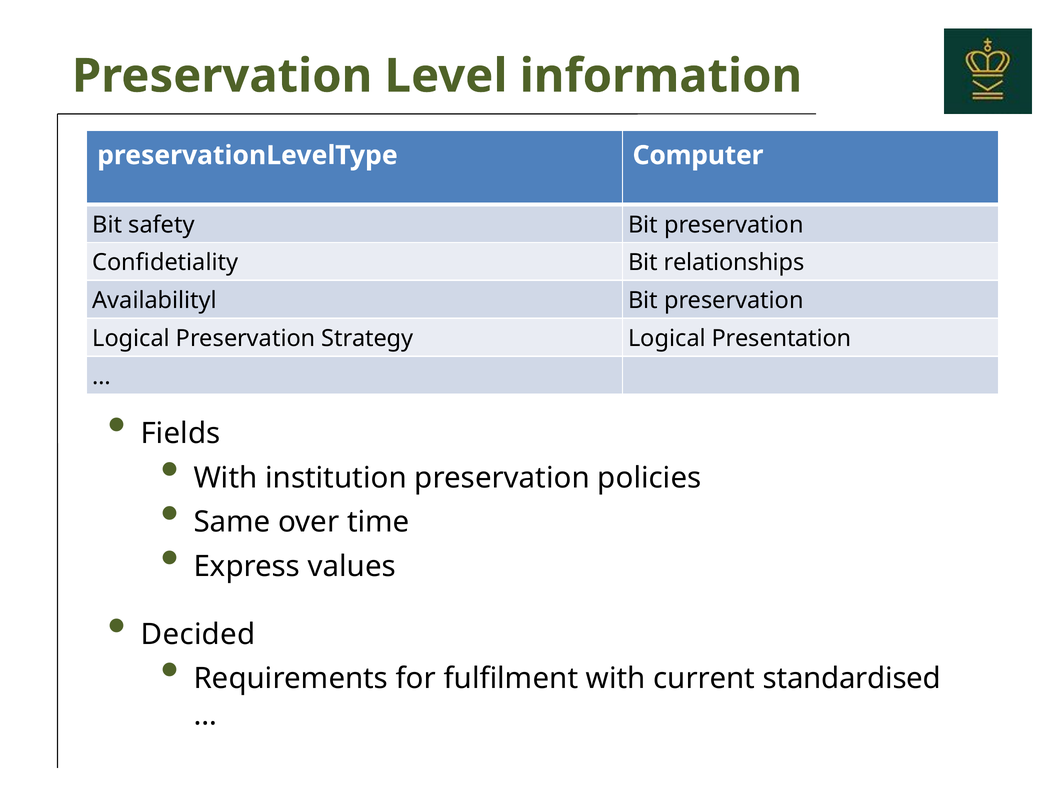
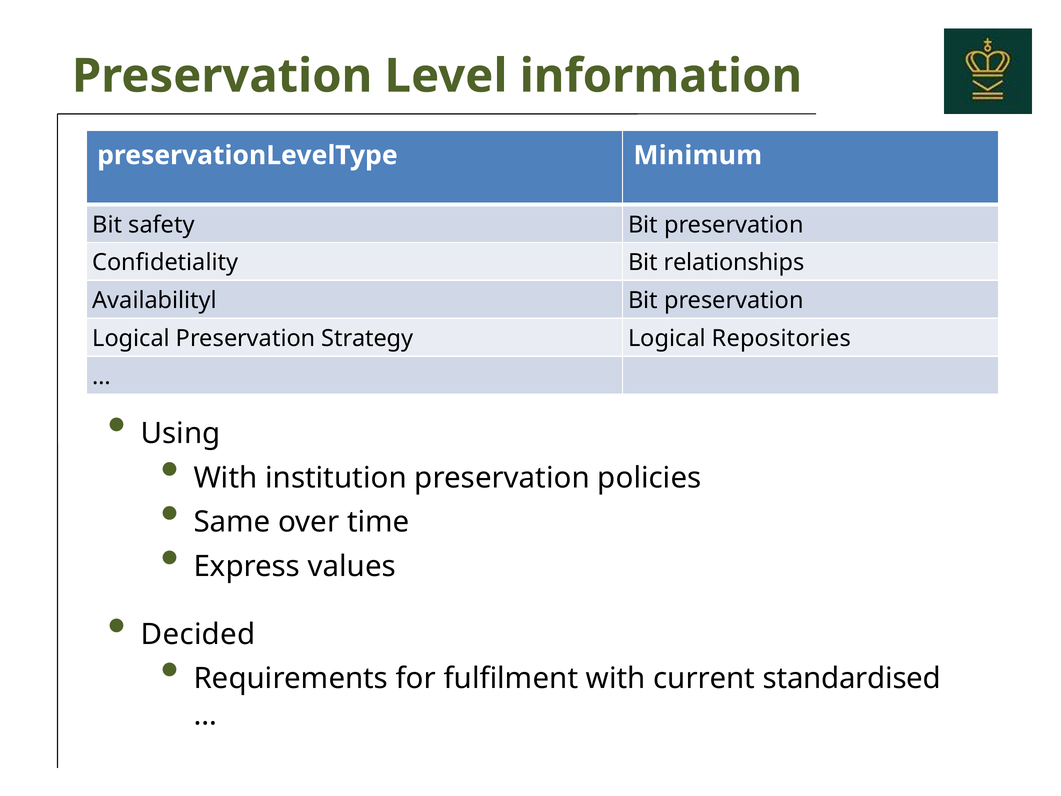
Computer: Computer -> Minimum (698, 155)
Presentation: Presentation -> Repositories (781, 338)
Fields: Fields -> Using (181, 433)
